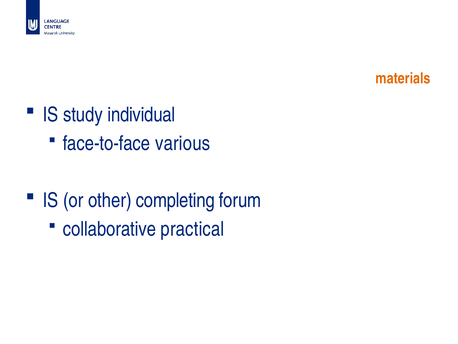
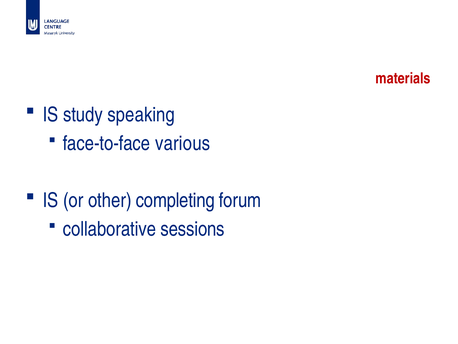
materials colour: orange -> red (403, 78)
individual: individual -> speaking (141, 115)
practical: practical -> sessions (193, 229)
